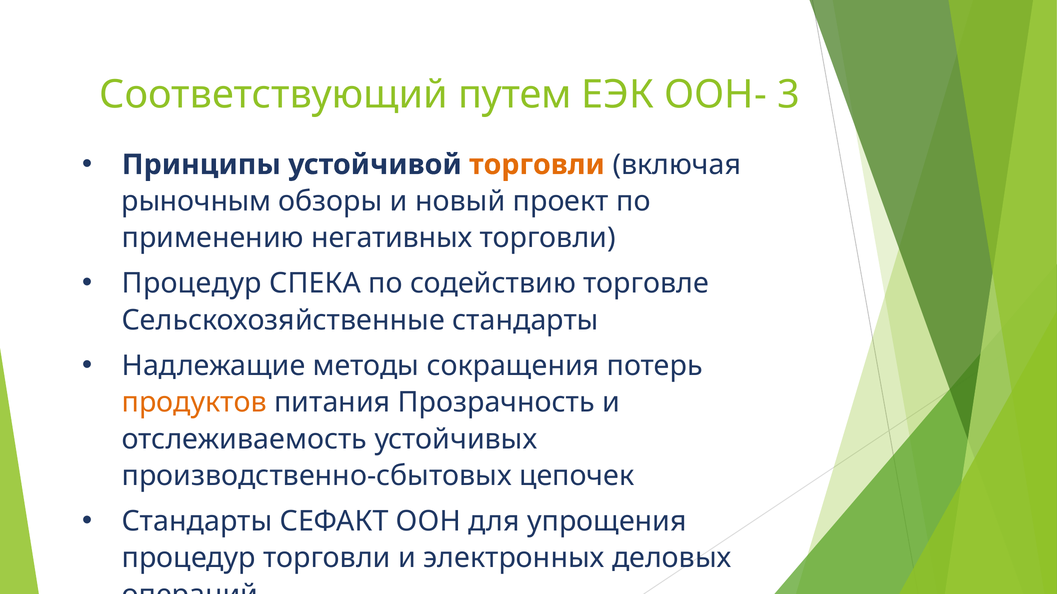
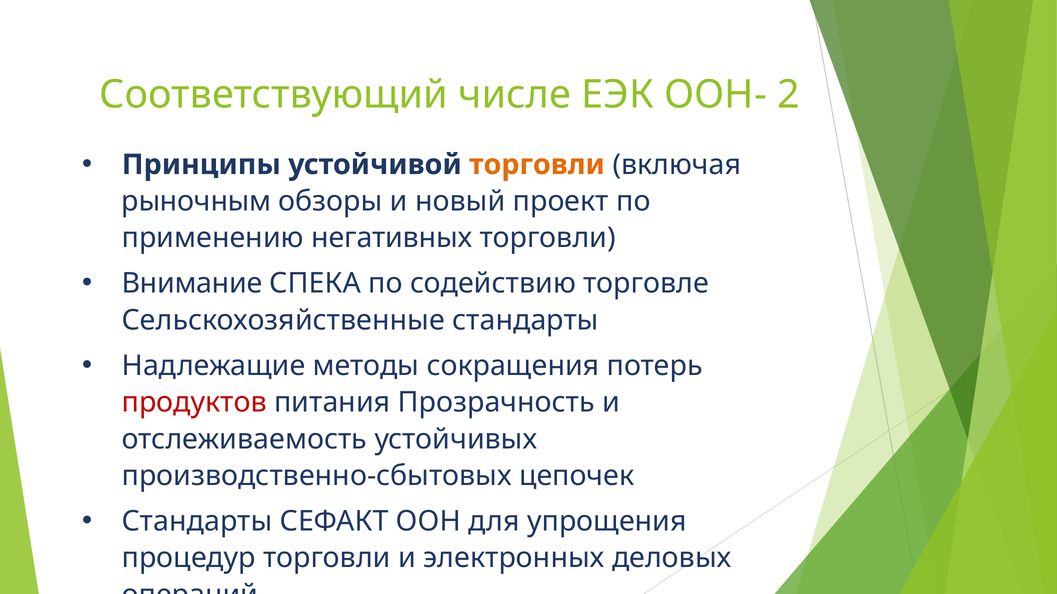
путем: путем -> числе (515, 95)
3: 3 -> 2 (788, 95)
Процедур: Процедур -> Внимание (192, 284)
продуктов colour: orange -> red (194, 403)
